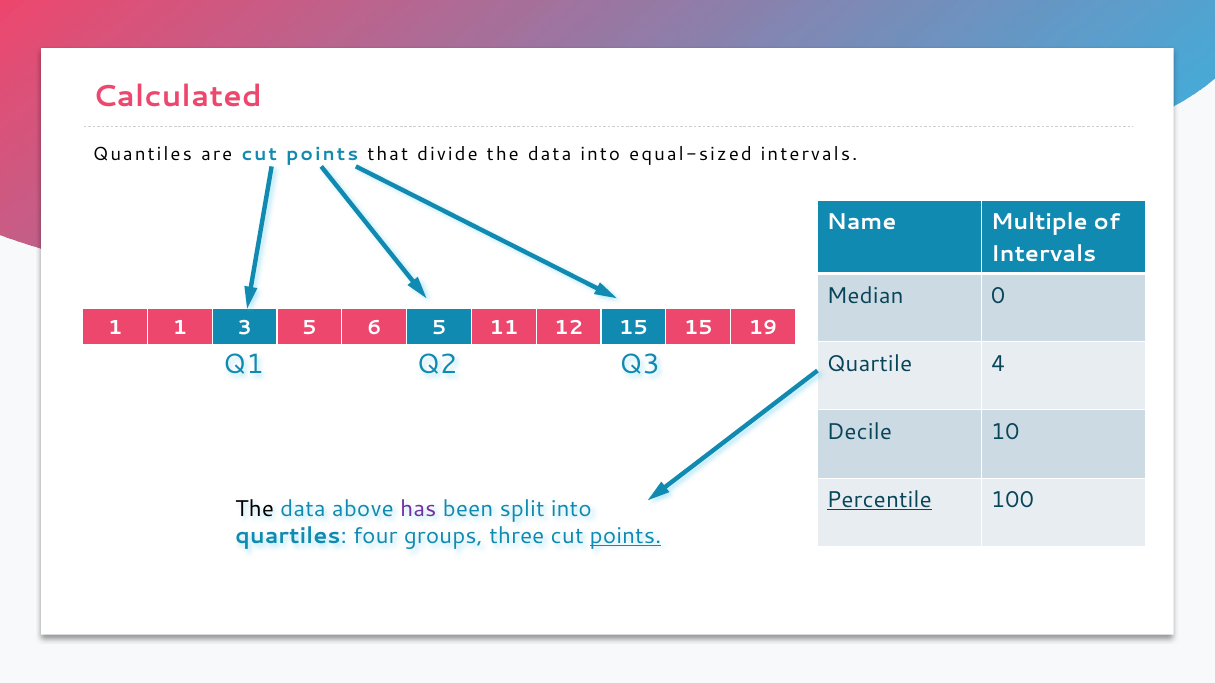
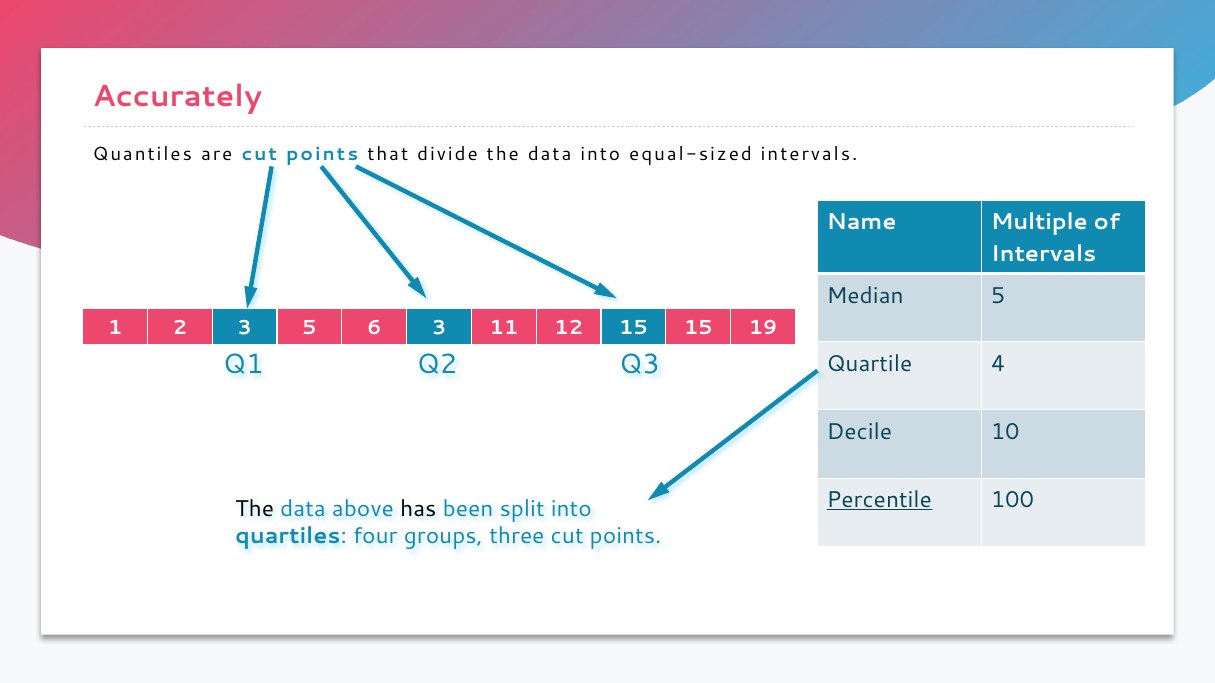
Calculated: Calculated -> Accurately (177, 97)
Median 0: 0 -> 5 (998, 296)
1 1: 1 -> 2 (180, 328)
6 5: 5 -> 3 (439, 328)
has colour: purple -> black (418, 509)
points underline: present -> none (626, 536)
